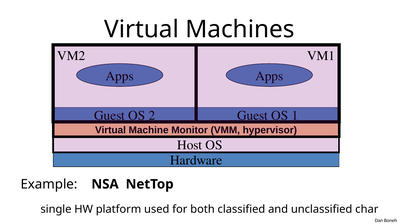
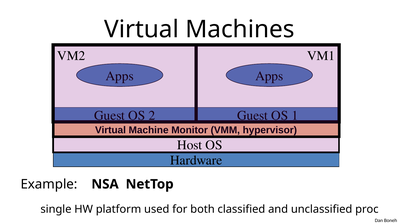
char: char -> proc (367, 210)
